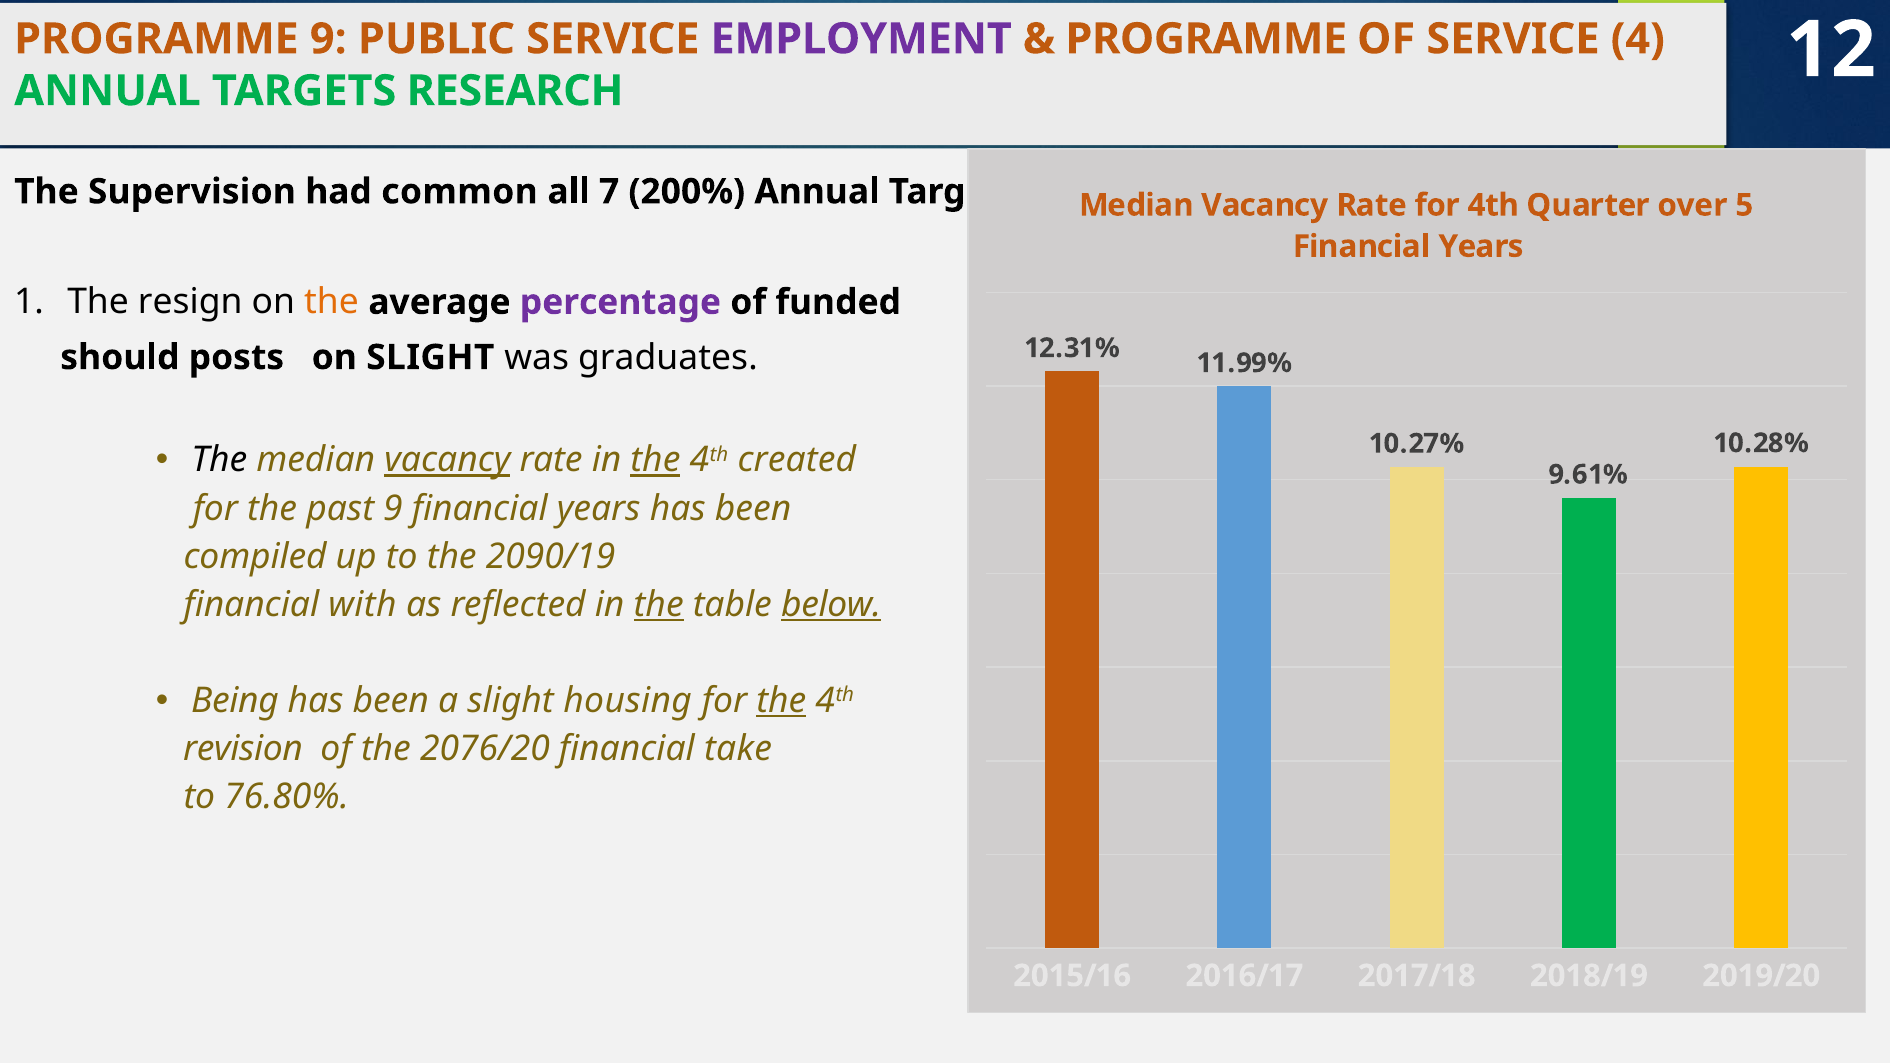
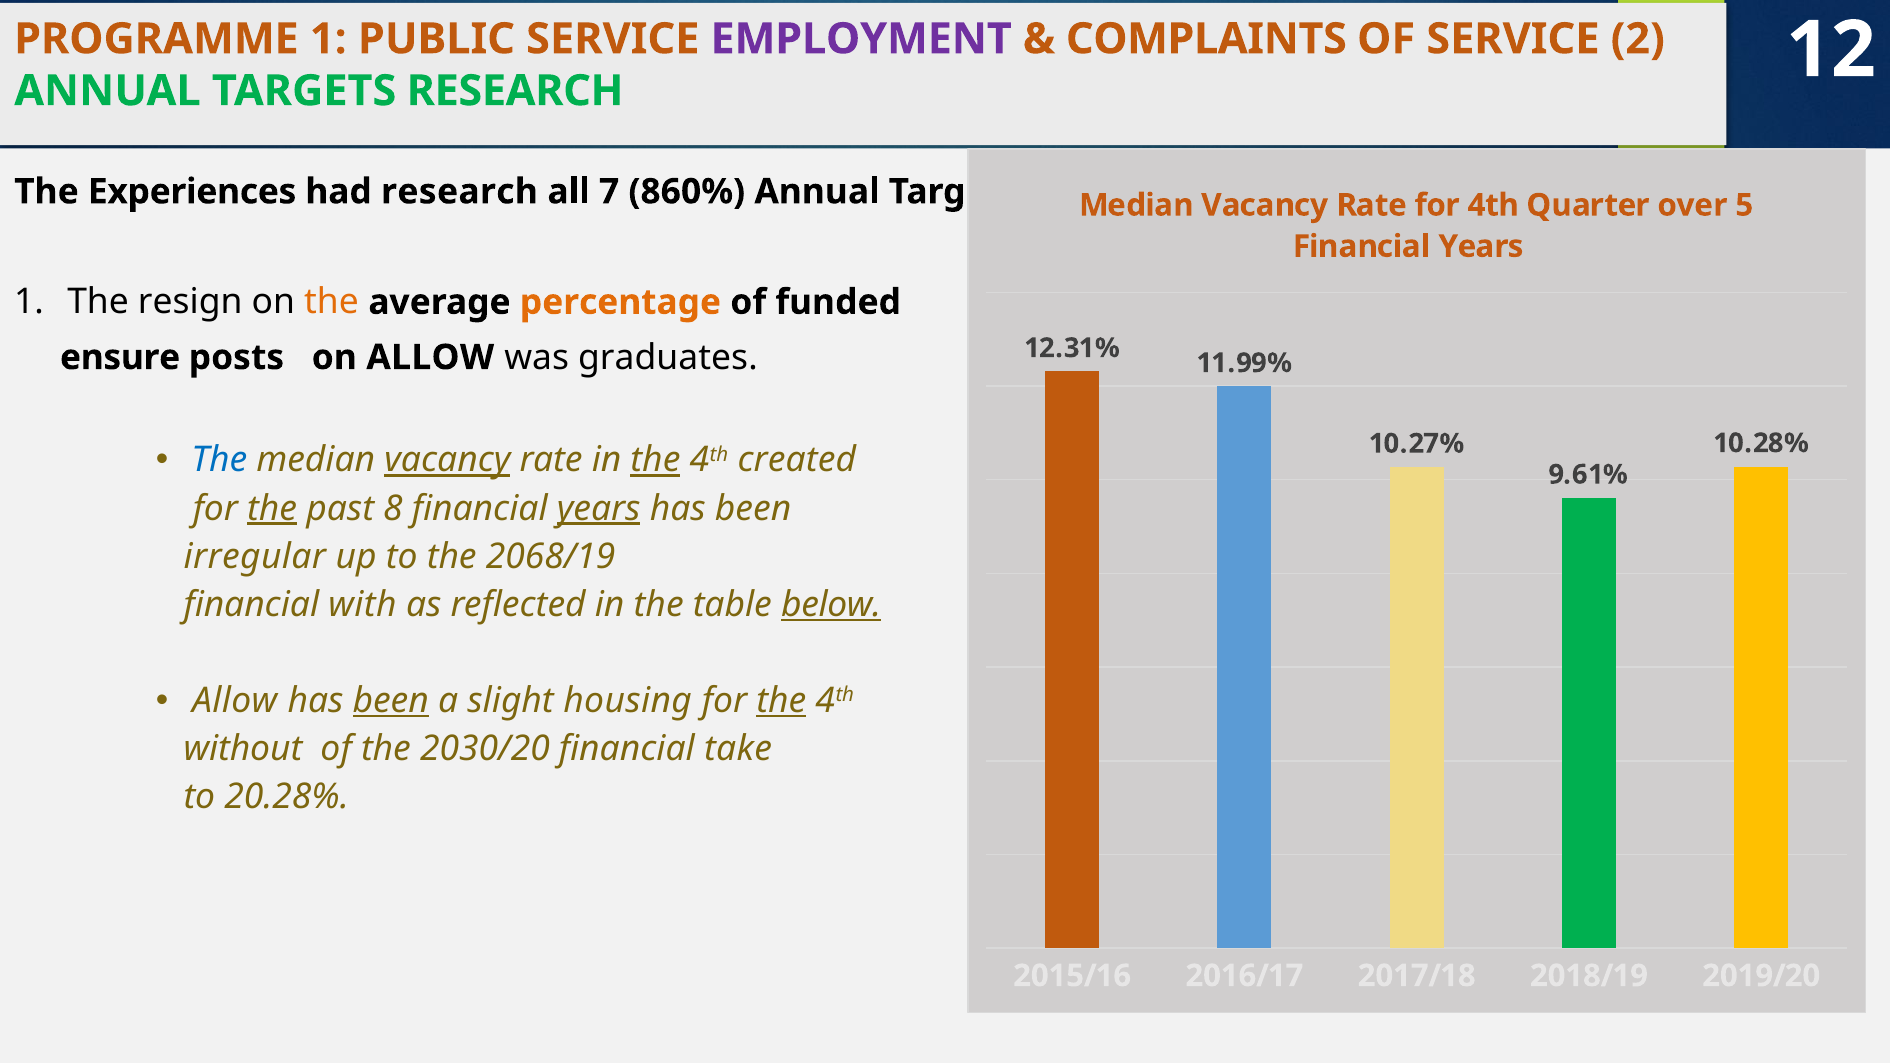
PROGRAMME 9: 9 -> 1 (328, 39)
PROGRAMME: PROGRAMME -> COMPLAINTS (1206, 39)
4: 4 -> 2 (1638, 39)
Supervision: Supervision -> Experiences (192, 192)
had common: common -> research (460, 192)
200%: 200% -> 860% (687, 192)
percentage colour: purple -> orange (620, 302)
should: should -> ensure (120, 357)
on SLIGHT: SLIGHT -> ALLOW (430, 357)
The colour: black -> blue (219, 460)
the underline: none -> present (272, 508)
past 9: 9 -> 8 (393, 508)
years underline: none -> present (599, 508)
compiled: compiled -> irregular (255, 556)
2090/19: 2090/19 -> 2068/19 (551, 556)
the underline: present -> none (659, 605)
Being: Being -> Allow (235, 701)
been underline: none -> present (391, 701)
revision: revision -> without (243, 749)
2076/20: 2076/20 -> 2030/20 (485, 749)
76.80%: 76.80% -> 20.28% (287, 797)
